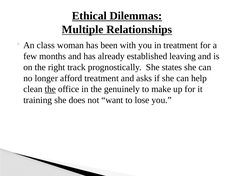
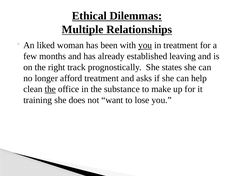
class: class -> liked (46, 45)
you underline: none -> present (145, 45)
genuinely: genuinely -> substance (122, 89)
